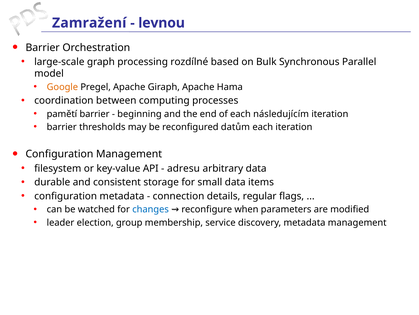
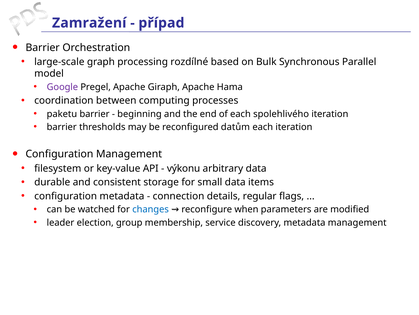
levnou: levnou -> případ (161, 23)
Google colour: orange -> purple (62, 87)
pamětí: pamětí -> paketu (62, 114)
následujícím: následujícím -> spolehlivého (281, 114)
adresu: adresu -> výkonu (184, 168)
